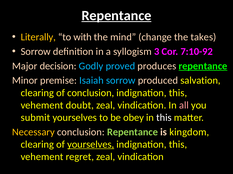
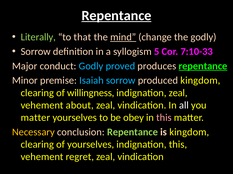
Literally colour: yellow -> light green (38, 37)
with: with -> that (82, 37)
mind underline: none -> present (123, 37)
the takes: takes -> godly (203, 37)
3: 3 -> 5 (157, 52)
7:10-92: 7:10-92 -> 7:10-33 (197, 52)
decision: decision -> conduct (58, 66)
produced salvation: salvation -> kingdom (200, 81)
of conclusion: conclusion -> willingness (91, 93)
this: this -> zeal (178, 93)
doubt: doubt -> about (80, 106)
all colour: pink -> white (184, 106)
submit: submit -> matter (35, 118)
this colour: white -> pink (164, 118)
yourselves underline: present -> none (91, 145)
